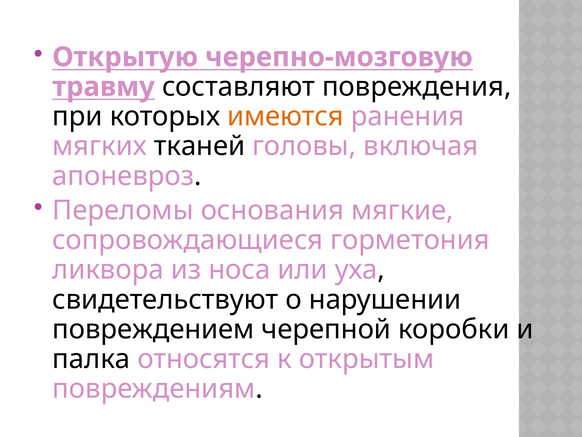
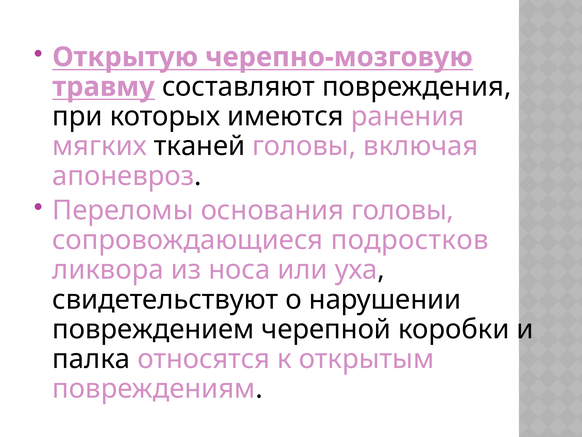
имеются colour: orange -> black (286, 116)
основания мягкие: мягкие -> головы (403, 210)
горметония: горметония -> подростков (410, 240)
